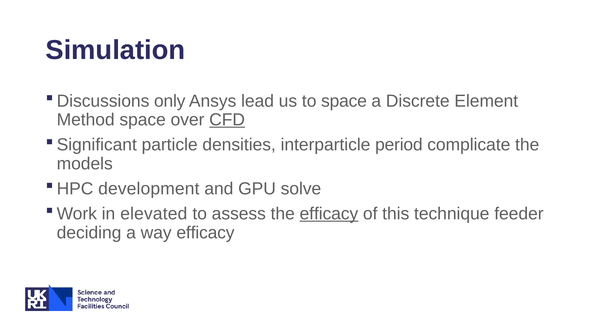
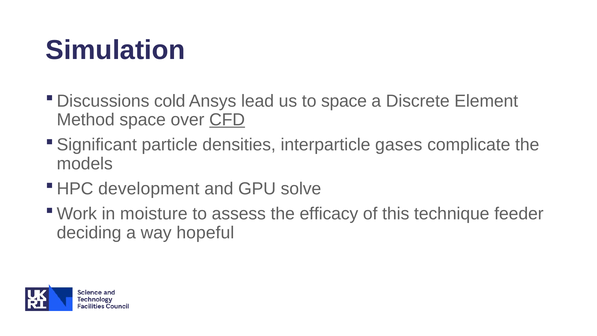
only: only -> cold (170, 101)
period: period -> gases (399, 145)
elevated: elevated -> moisture (154, 214)
efficacy underline: present -> none (329, 214)
way efficacy: efficacy -> hopeful (205, 232)
